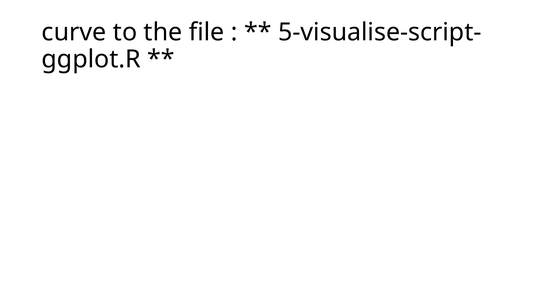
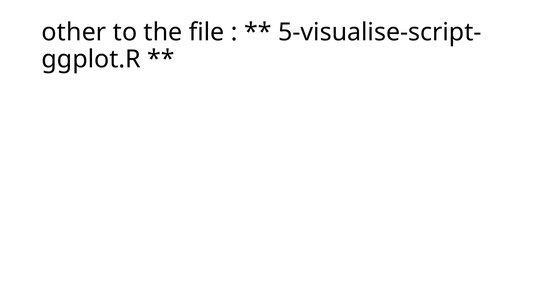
curve: curve -> other (74, 32)
